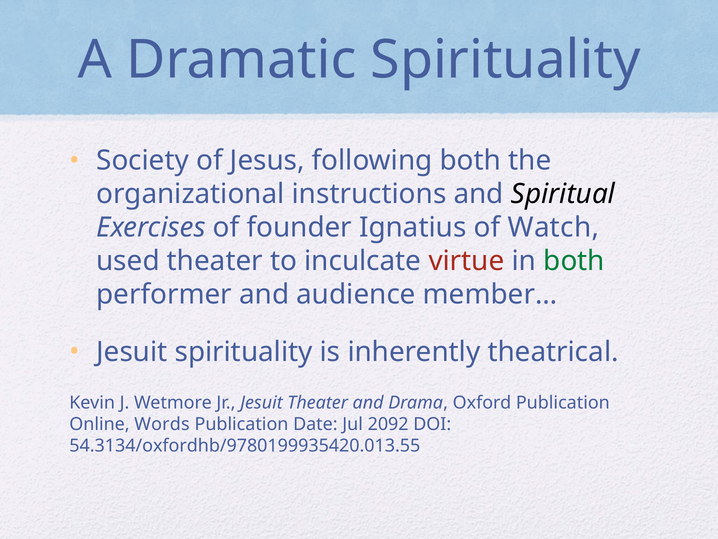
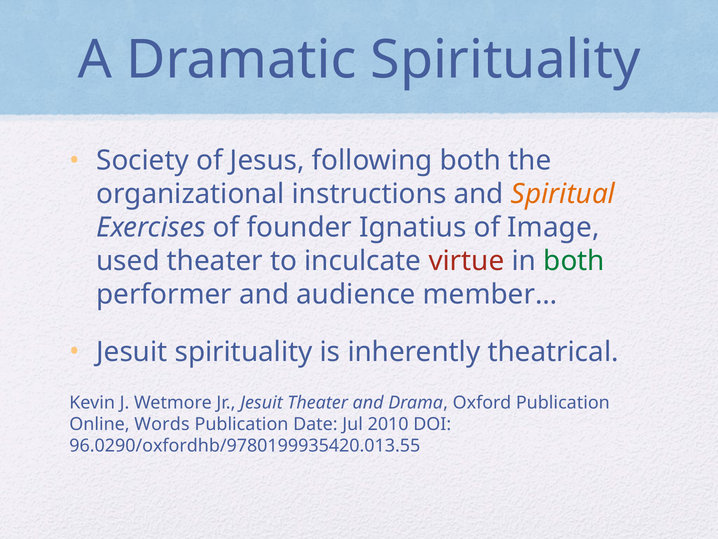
Spiritual colour: black -> orange (563, 194)
Watch: Watch -> Image (553, 227)
2092: 2092 -> 2010 (388, 424)
54.3134/oxfordhb/9780199935420.013.55: 54.3134/oxfordhb/9780199935420.013.55 -> 96.0290/oxfordhb/9780199935420.013.55 (245, 446)
